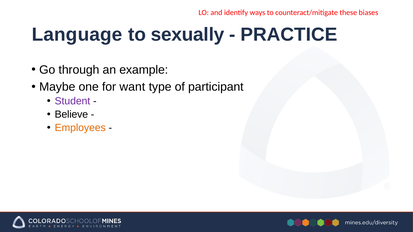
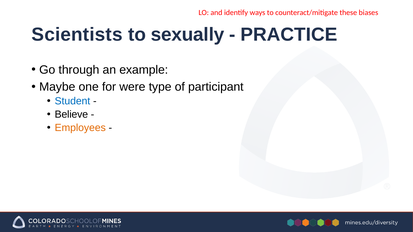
Language: Language -> Scientists (77, 35)
want: want -> were (132, 87)
Student colour: purple -> blue (72, 101)
